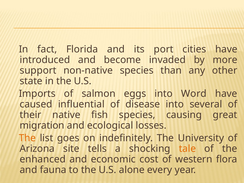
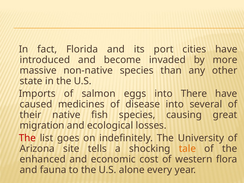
support: support -> massive (38, 70)
Word: Word -> There (194, 94)
influential: influential -> medicines (81, 104)
The colour: orange -> red (27, 138)
